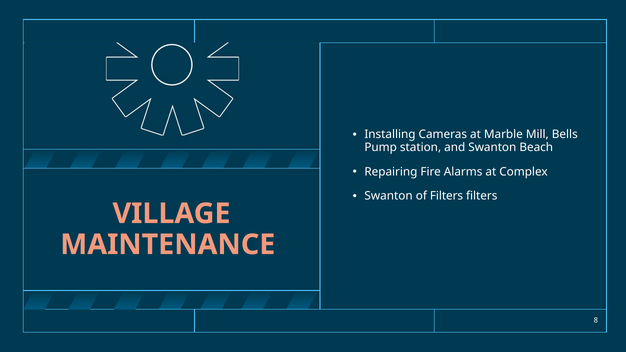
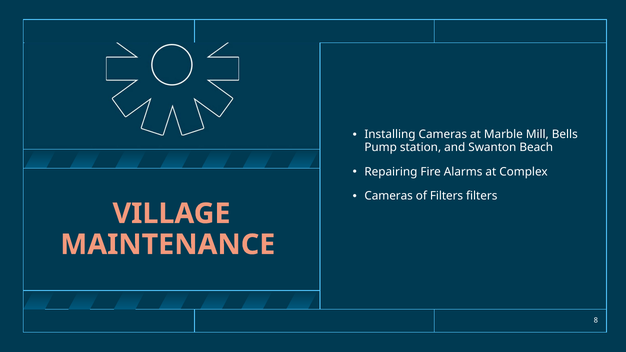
Swanton: Swanton -> Cameras (389, 196)
